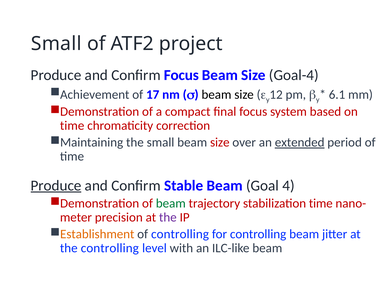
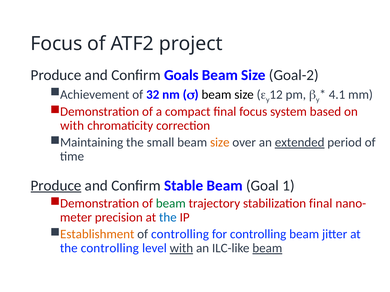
Small: Small -> Focus (56, 44)
Confirm Focus: Focus -> Goals (181, 75)
Goal-4: Goal-4 -> Goal-2 (294, 75)
17: 17 -> 32 (153, 95)
6.1: 6.1 -> 4.1 (337, 95)
time: time -> with (72, 126)
size colour: red -> orange (220, 143)
4: 4 -> 1 (288, 186)
stabilization time: time -> final (321, 204)
the colour: purple -> blue (168, 218)
with underline: none -> present (181, 249)
beam underline: none -> present (267, 249)
